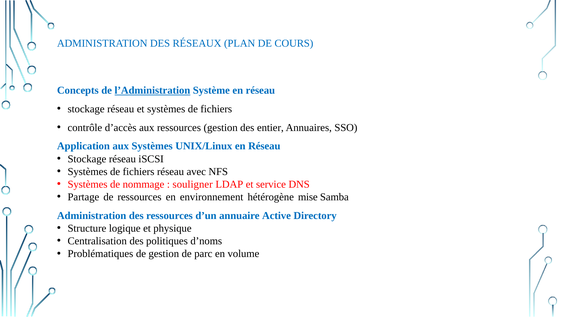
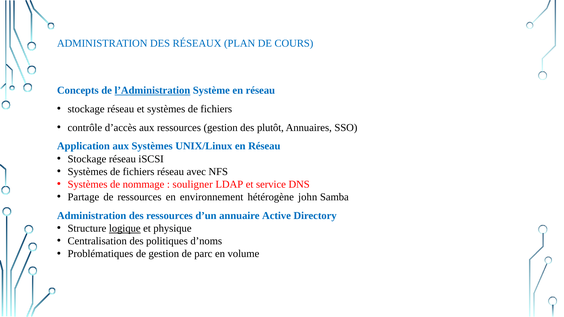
entier: entier -> plutôt (270, 128)
mise: mise -> john (308, 197)
logique underline: none -> present (125, 228)
